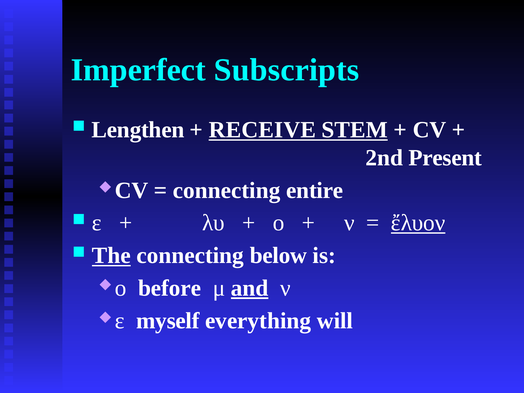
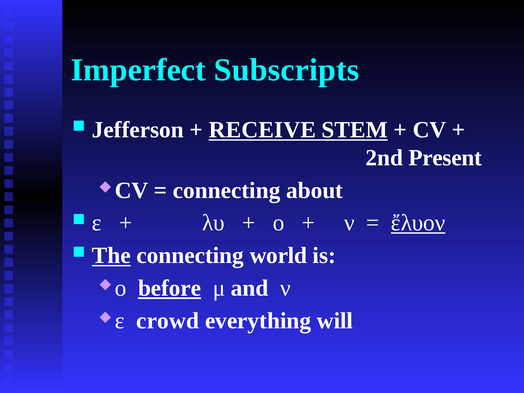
Lengthen: Lengthen -> Jefferson (138, 130)
entire: entire -> about (315, 190)
below: below -> world (278, 256)
before underline: none -> present (170, 288)
and underline: present -> none (250, 288)
myself: myself -> crowd (168, 321)
